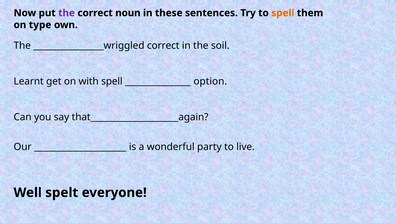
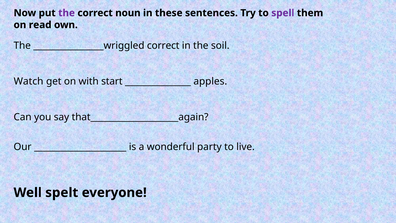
spell colour: orange -> purple (283, 13)
type: type -> read (40, 25)
Learnt: Learnt -> Watch (29, 81)
with spell: spell -> start (112, 81)
option: option -> apples (210, 81)
